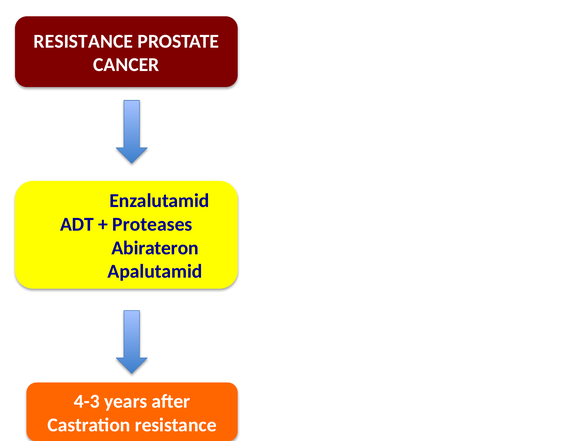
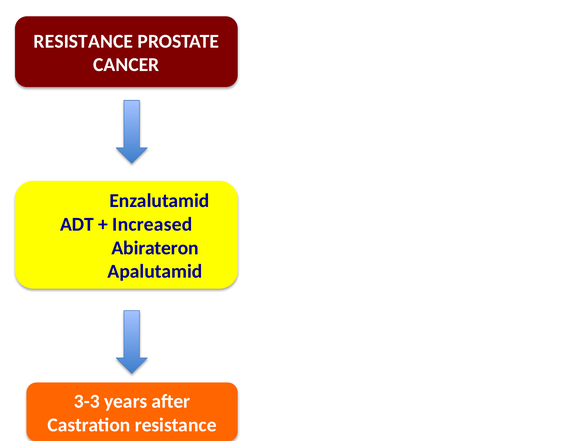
Proteases: Proteases -> Increased (152, 224)
4-3: 4-3 -> 3-3 (87, 401)
